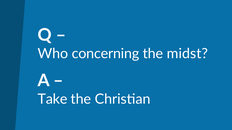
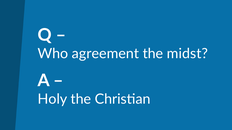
concerning: concerning -> agreement (105, 54)
Take: Take -> Holy (52, 99)
